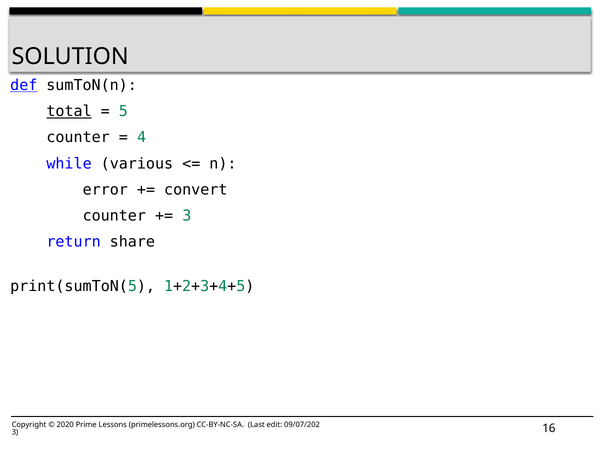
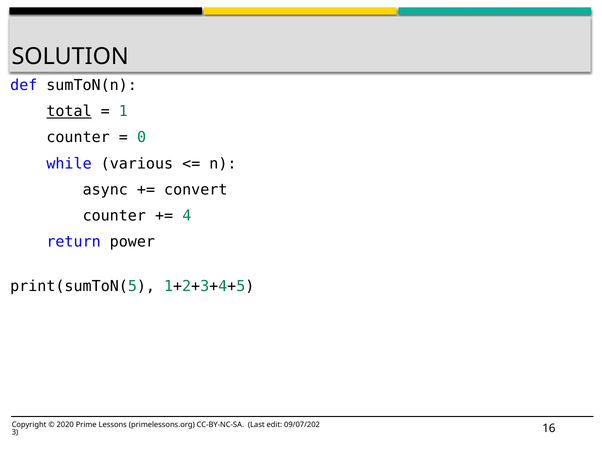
def underline: present -> none (24, 85)
5: 5 -> 1 (123, 111)
4: 4 -> 0 (142, 137)
error: error -> async (105, 190)
3: 3 -> 4 (187, 216)
share: share -> power (132, 242)
